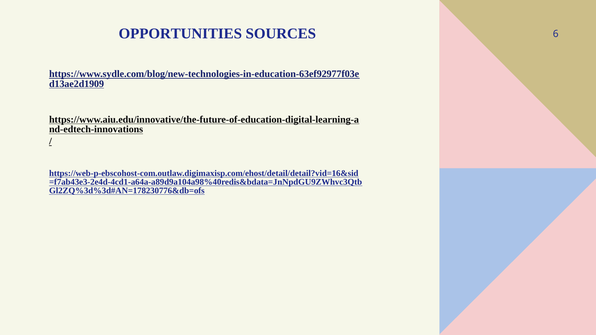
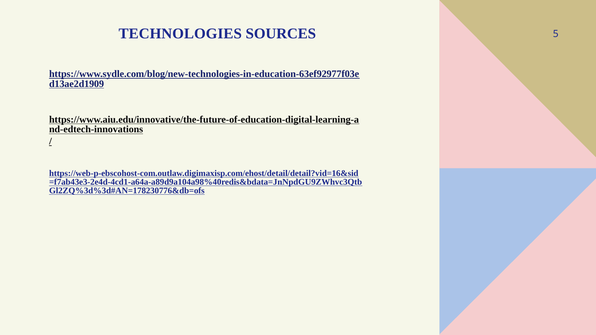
OPPORTUNITIES: OPPORTUNITIES -> TECHNOLOGIES (180, 34)
6: 6 -> 5 (556, 34)
